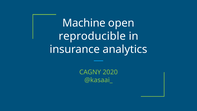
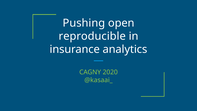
Machine: Machine -> Pushing (84, 23)
